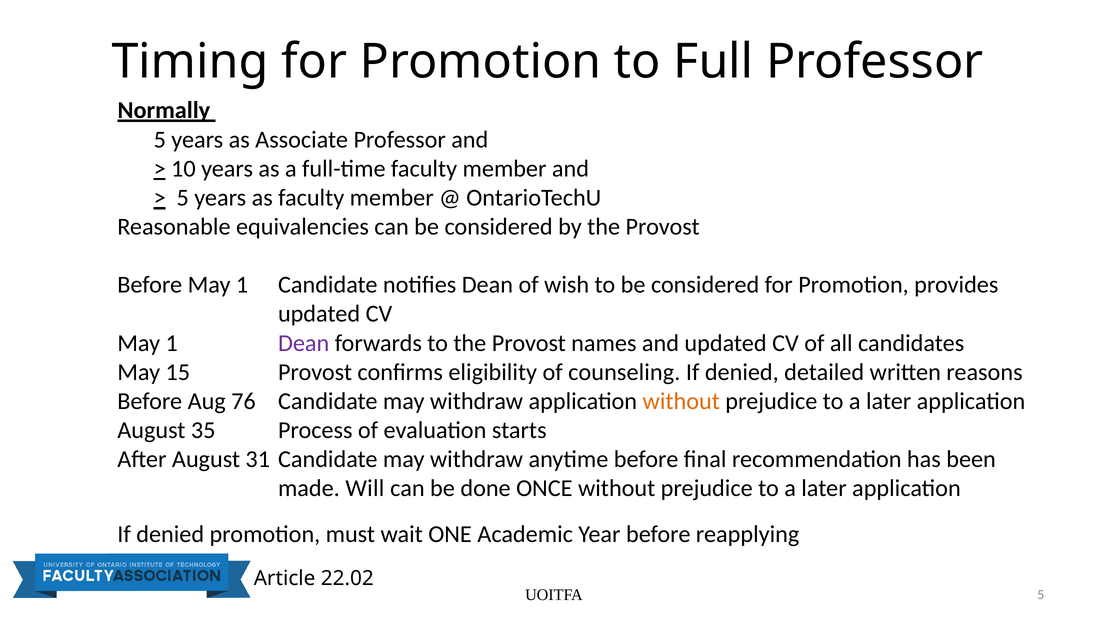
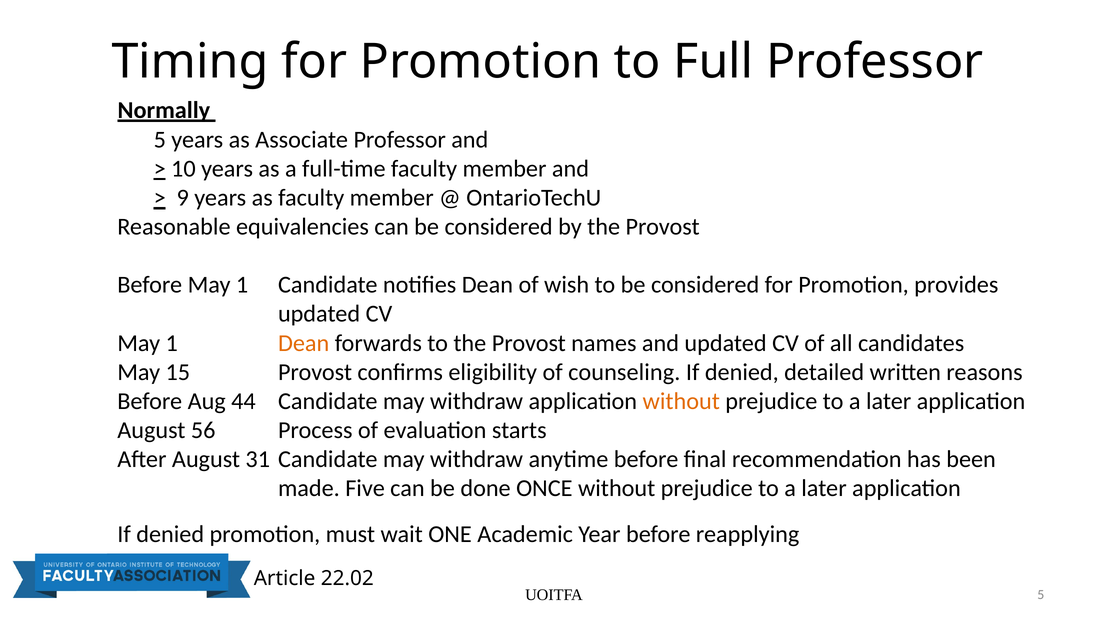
5: 5 -> 9 (183, 198)
Dean colour: purple -> orange (304, 343)
76: 76 -> 44 (243, 401)
35: 35 -> 56 (203, 430)
Will: Will -> Five (365, 489)
